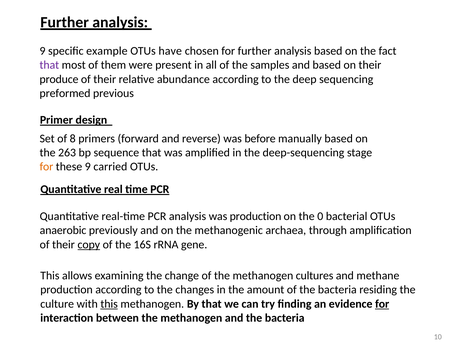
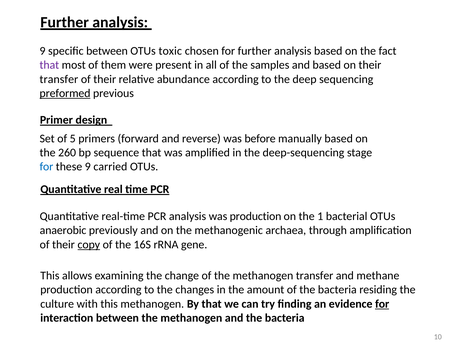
specific example: example -> between (107, 51)
have: have -> toxic (170, 51)
produce: produce -> transfer (59, 79)
preformed underline: none -> present (65, 93)
8: 8 -> 5 (73, 138)
263: 263 -> 260 (67, 152)
for colour: orange -> blue (46, 167)
0: 0 -> 1 (320, 216)
methanogen cultures: cultures -> transfer (315, 275)
this underline: present -> none (109, 303)
